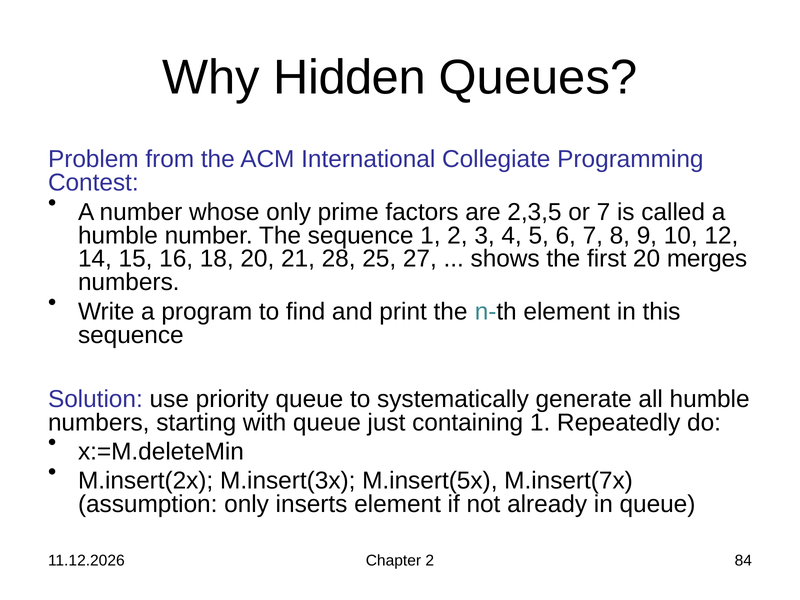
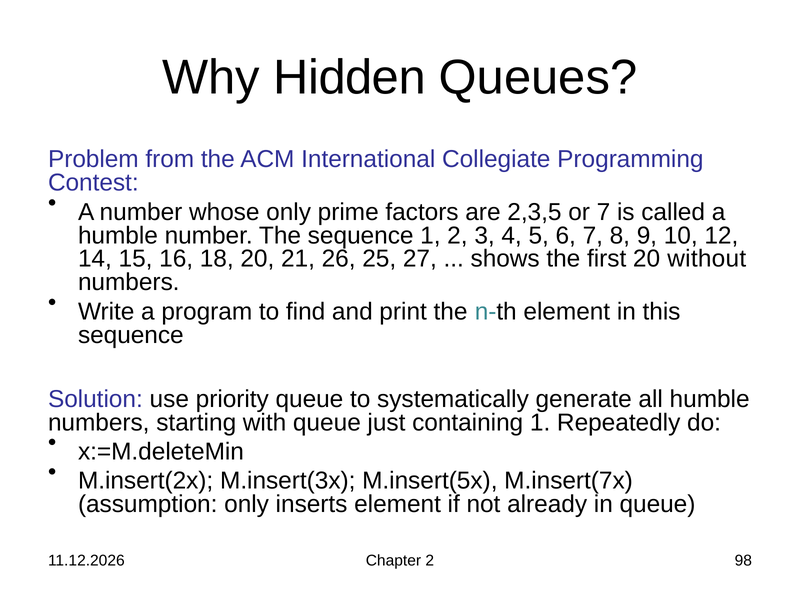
28: 28 -> 26 (339, 259)
merges: merges -> without (707, 259)
84: 84 -> 98 (743, 561)
